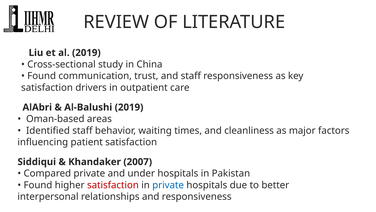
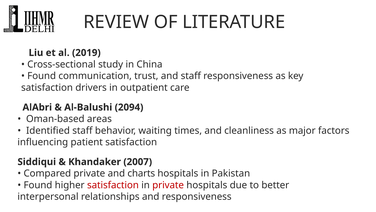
Al-Balushi 2019: 2019 -> 2094 (129, 107)
under: under -> charts (141, 173)
private colour: blue -> red (168, 185)
